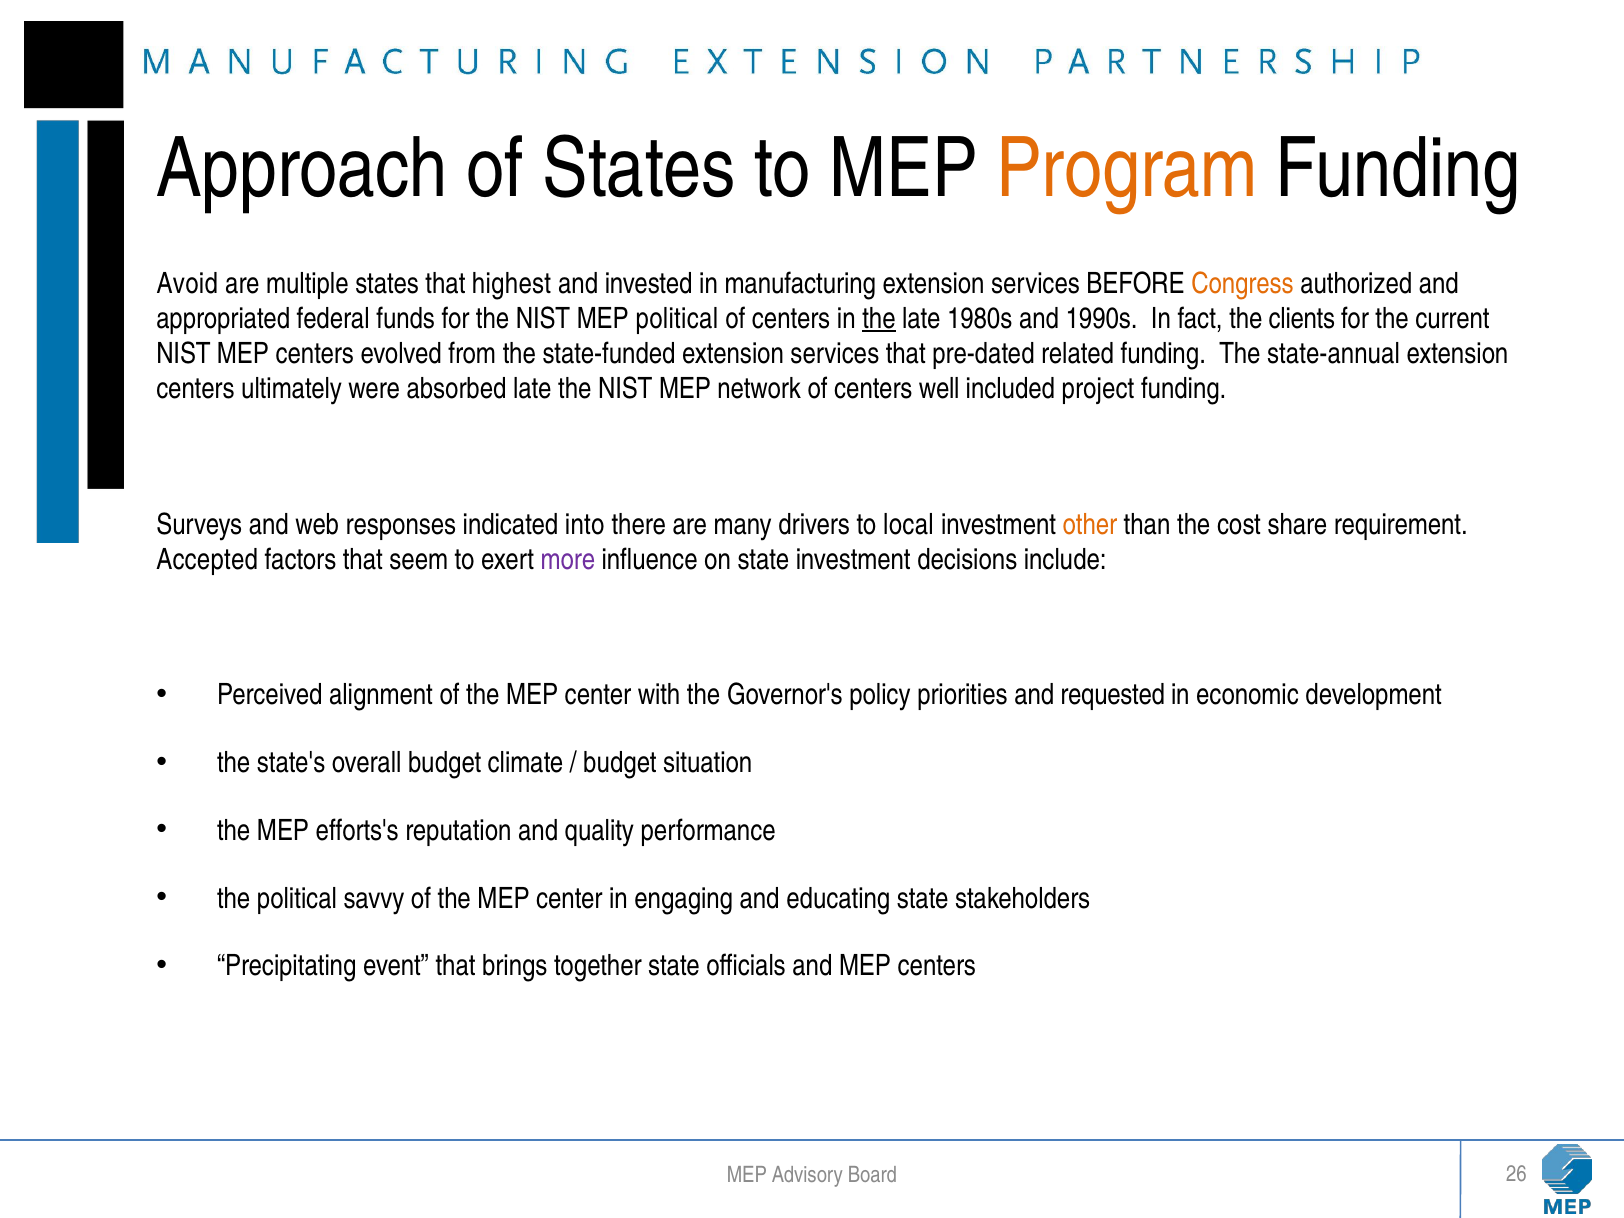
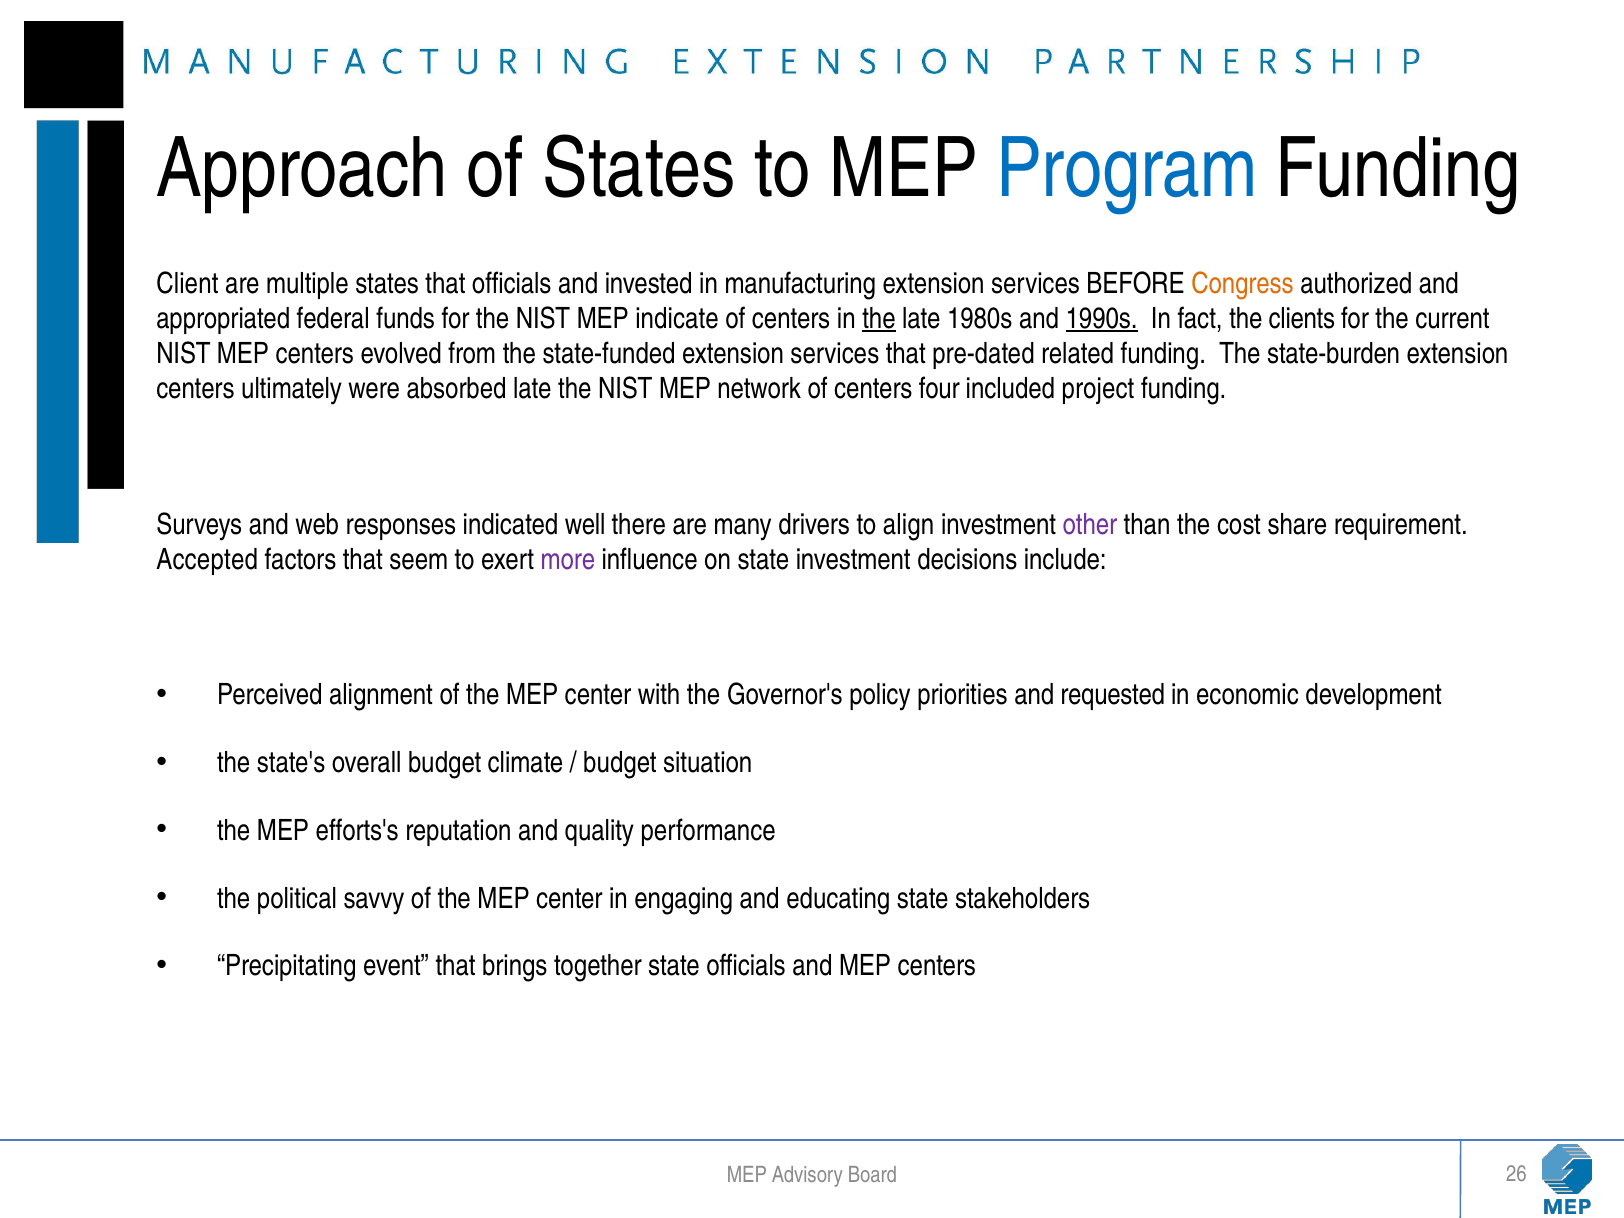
Program colour: orange -> blue (1127, 169)
Avoid: Avoid -> Client (187, 283)
that highest: highest -> officials (512, 283)
MEP political: political -> indicate (677, 319)
1990s underline: none -> present (1102, 319)
state-annual: state-annual -> state-burden (1334, 354)
well: well -> four (939, 389)
into: into -> well (585, 525)
local: local -> align (909, 525)
other colour: orange -> purple (1090, 525)
